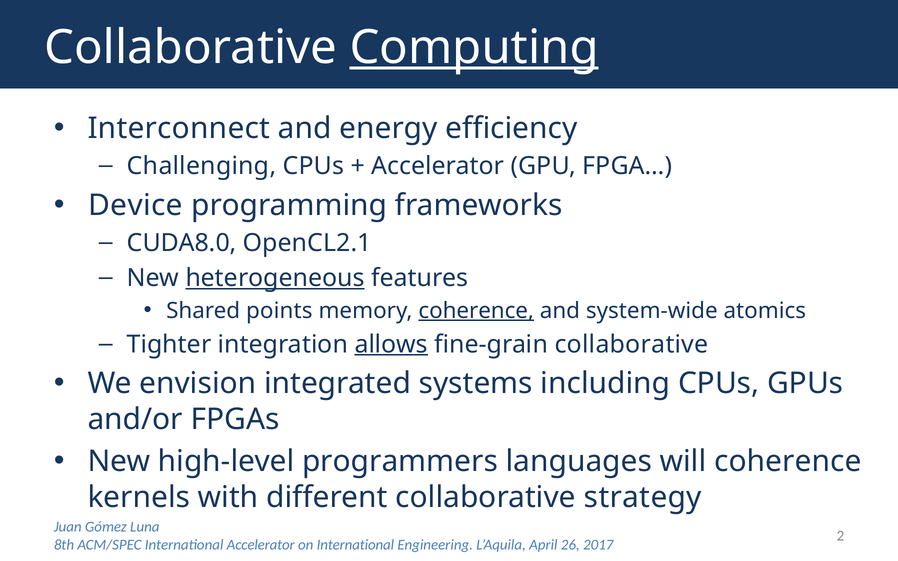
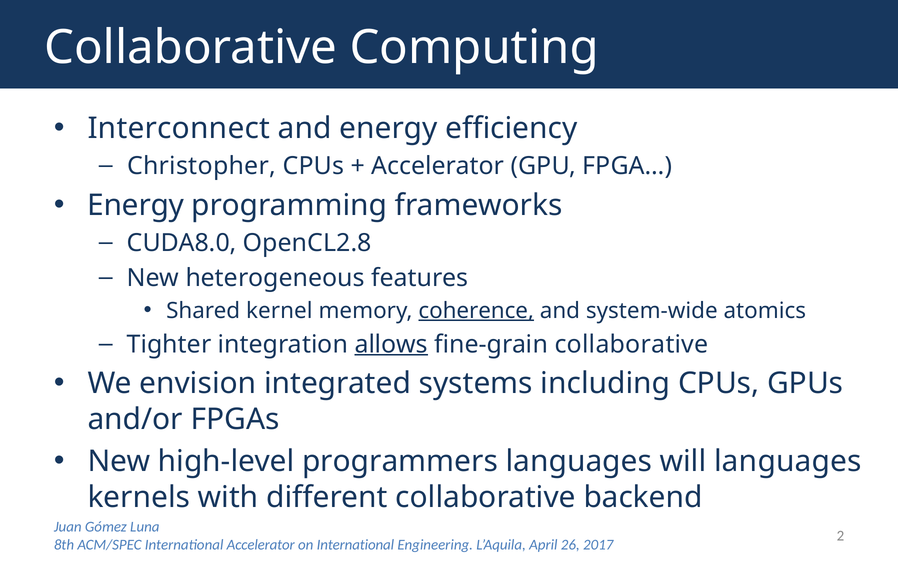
Computing underline: present -> none (474, 48)
Challenging: Challenging -> Christopher (202, 166)
Device: Device -> Energy (136, 205)
OpenCL2.1: OpenCL2.1 -> OpenCL2.8 (307, 243)
heterogeneous underline: present -> none (275, 278)
points: points -> kernel (279, 311)
will coherence: coherence -> languages (788, 461)
strategy: strategy -> backend (643, 497)
